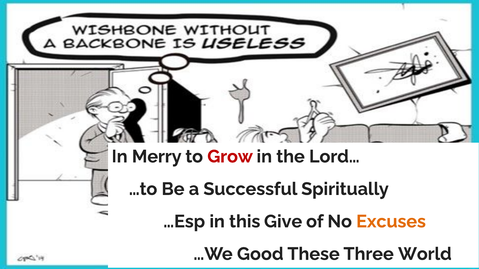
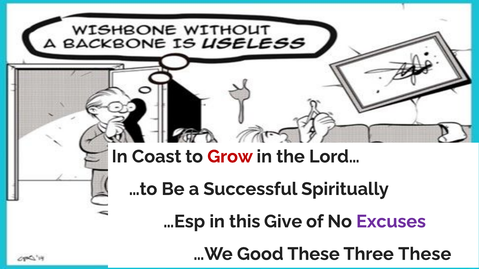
Merry: Merry -> Coast (157, 157)
Excuses colour: orange -> purple (391, 222)
Three World: World -> These (425, 254)
